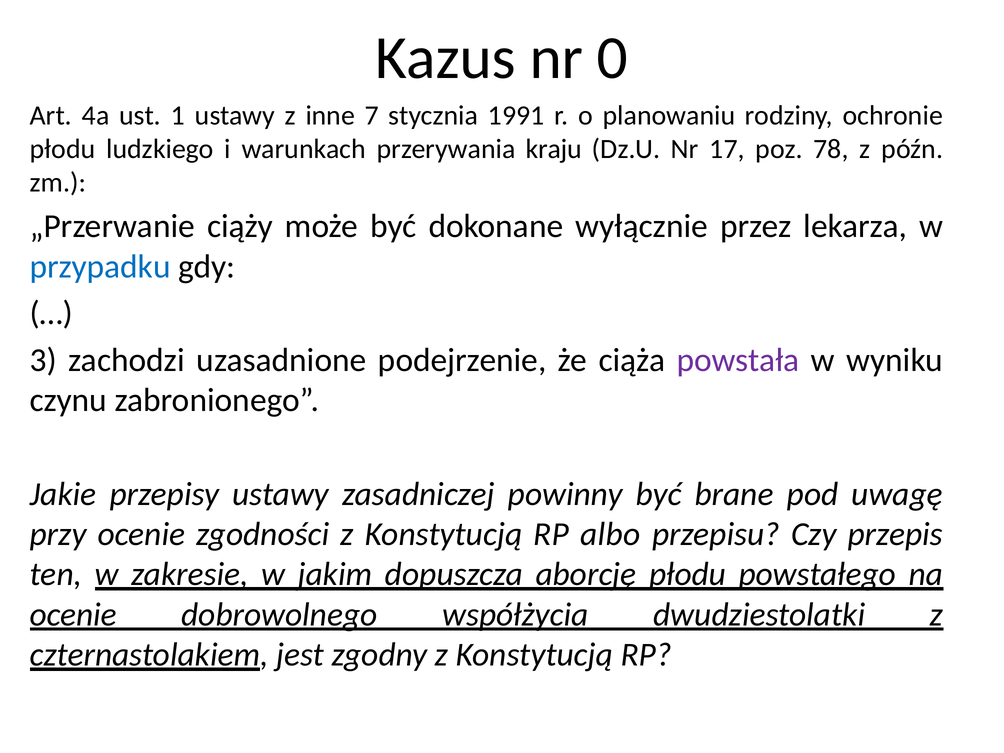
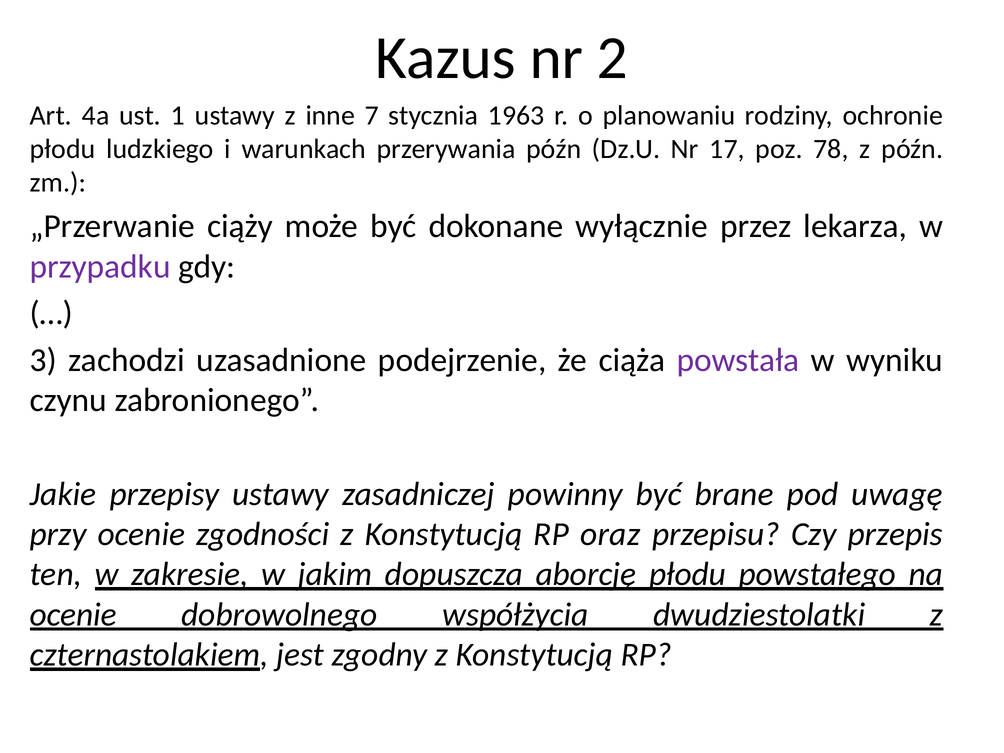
0: 0 -> 2 (613, 58)
1991: 1991 -> 1963 (516, 116)
przerywania kraju: kraju -> późn (554, 149)
przypadku colour: blue -> purple (100, 267)
albo: albo -> oraz (610, 534)
